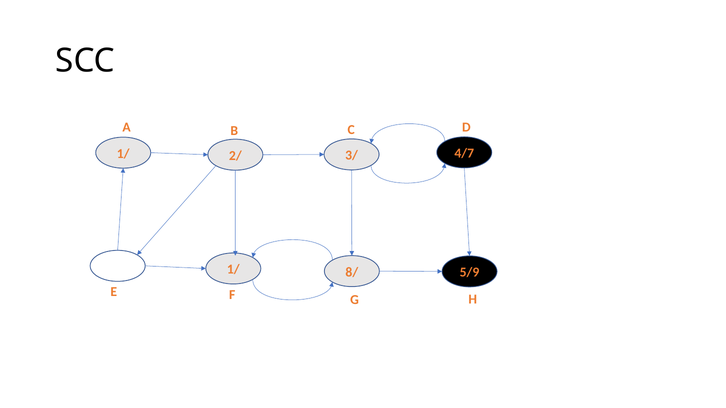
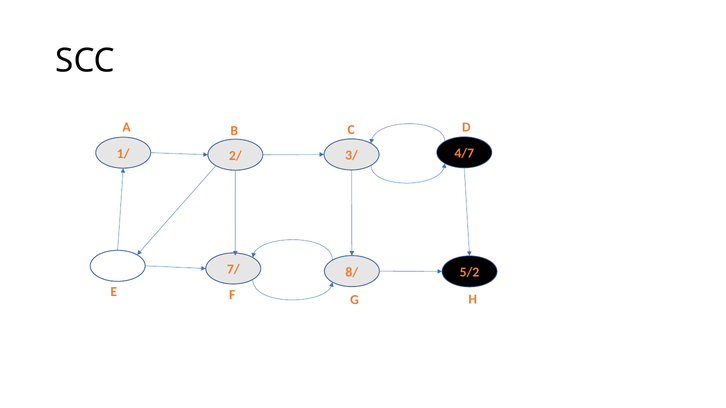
1/: 1/ -> 7/ (233, 270)
5/9: 5/9 -> 5/2 (470, 273)
